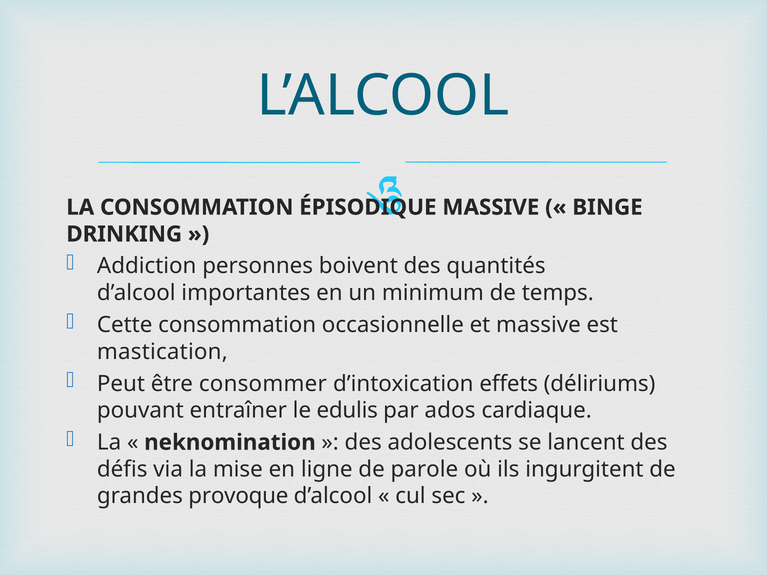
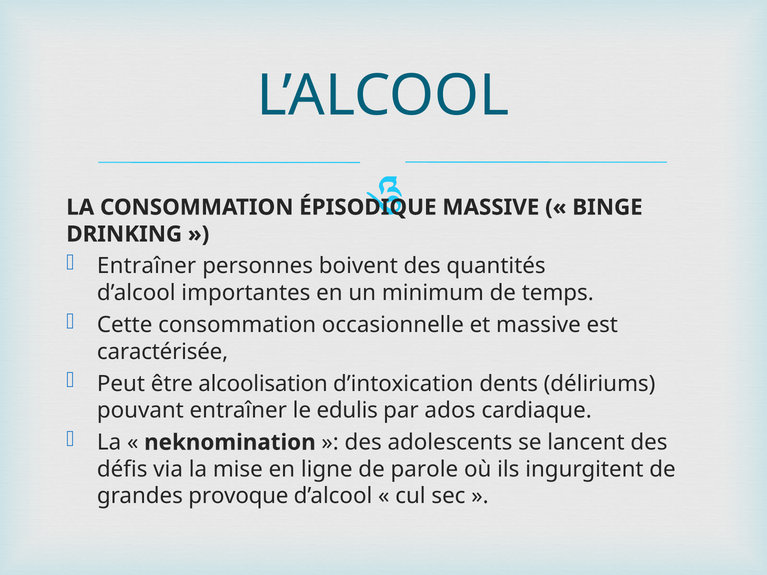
Addiction: Addiction -> Entraîner (147, 266)
mastication: mastication -> caractérisée (163, 352)
consommer: consommer -> alcoolisation (263, 384)
effets: effets -> dents (509, 384)
